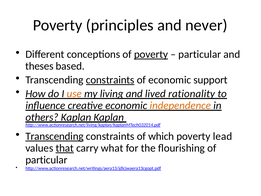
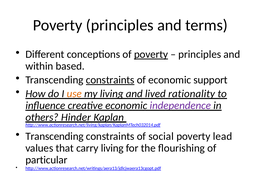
never: never -> terms (206, 25)
particular: particular -> principles (200, 54)
theses: theses -> within (39, 66)
independence colour: orange -> purple (180, 105)
others Kaplan: Kaplan -> Hinder (76, 117)
Transcending underline: present -> none (54, 136)
which: which -> social (161, 136)
that underline: present -> none (65, 148)
carry what: what -> living (112, 148)
